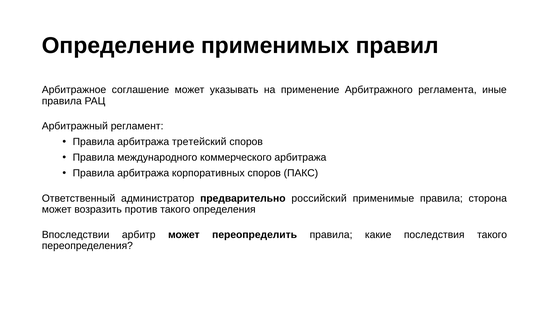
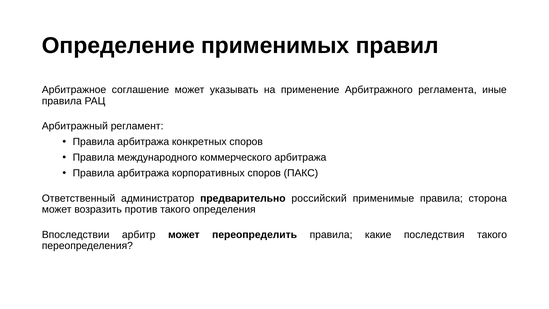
третейский: третейский -> конкретных (199, 142)
